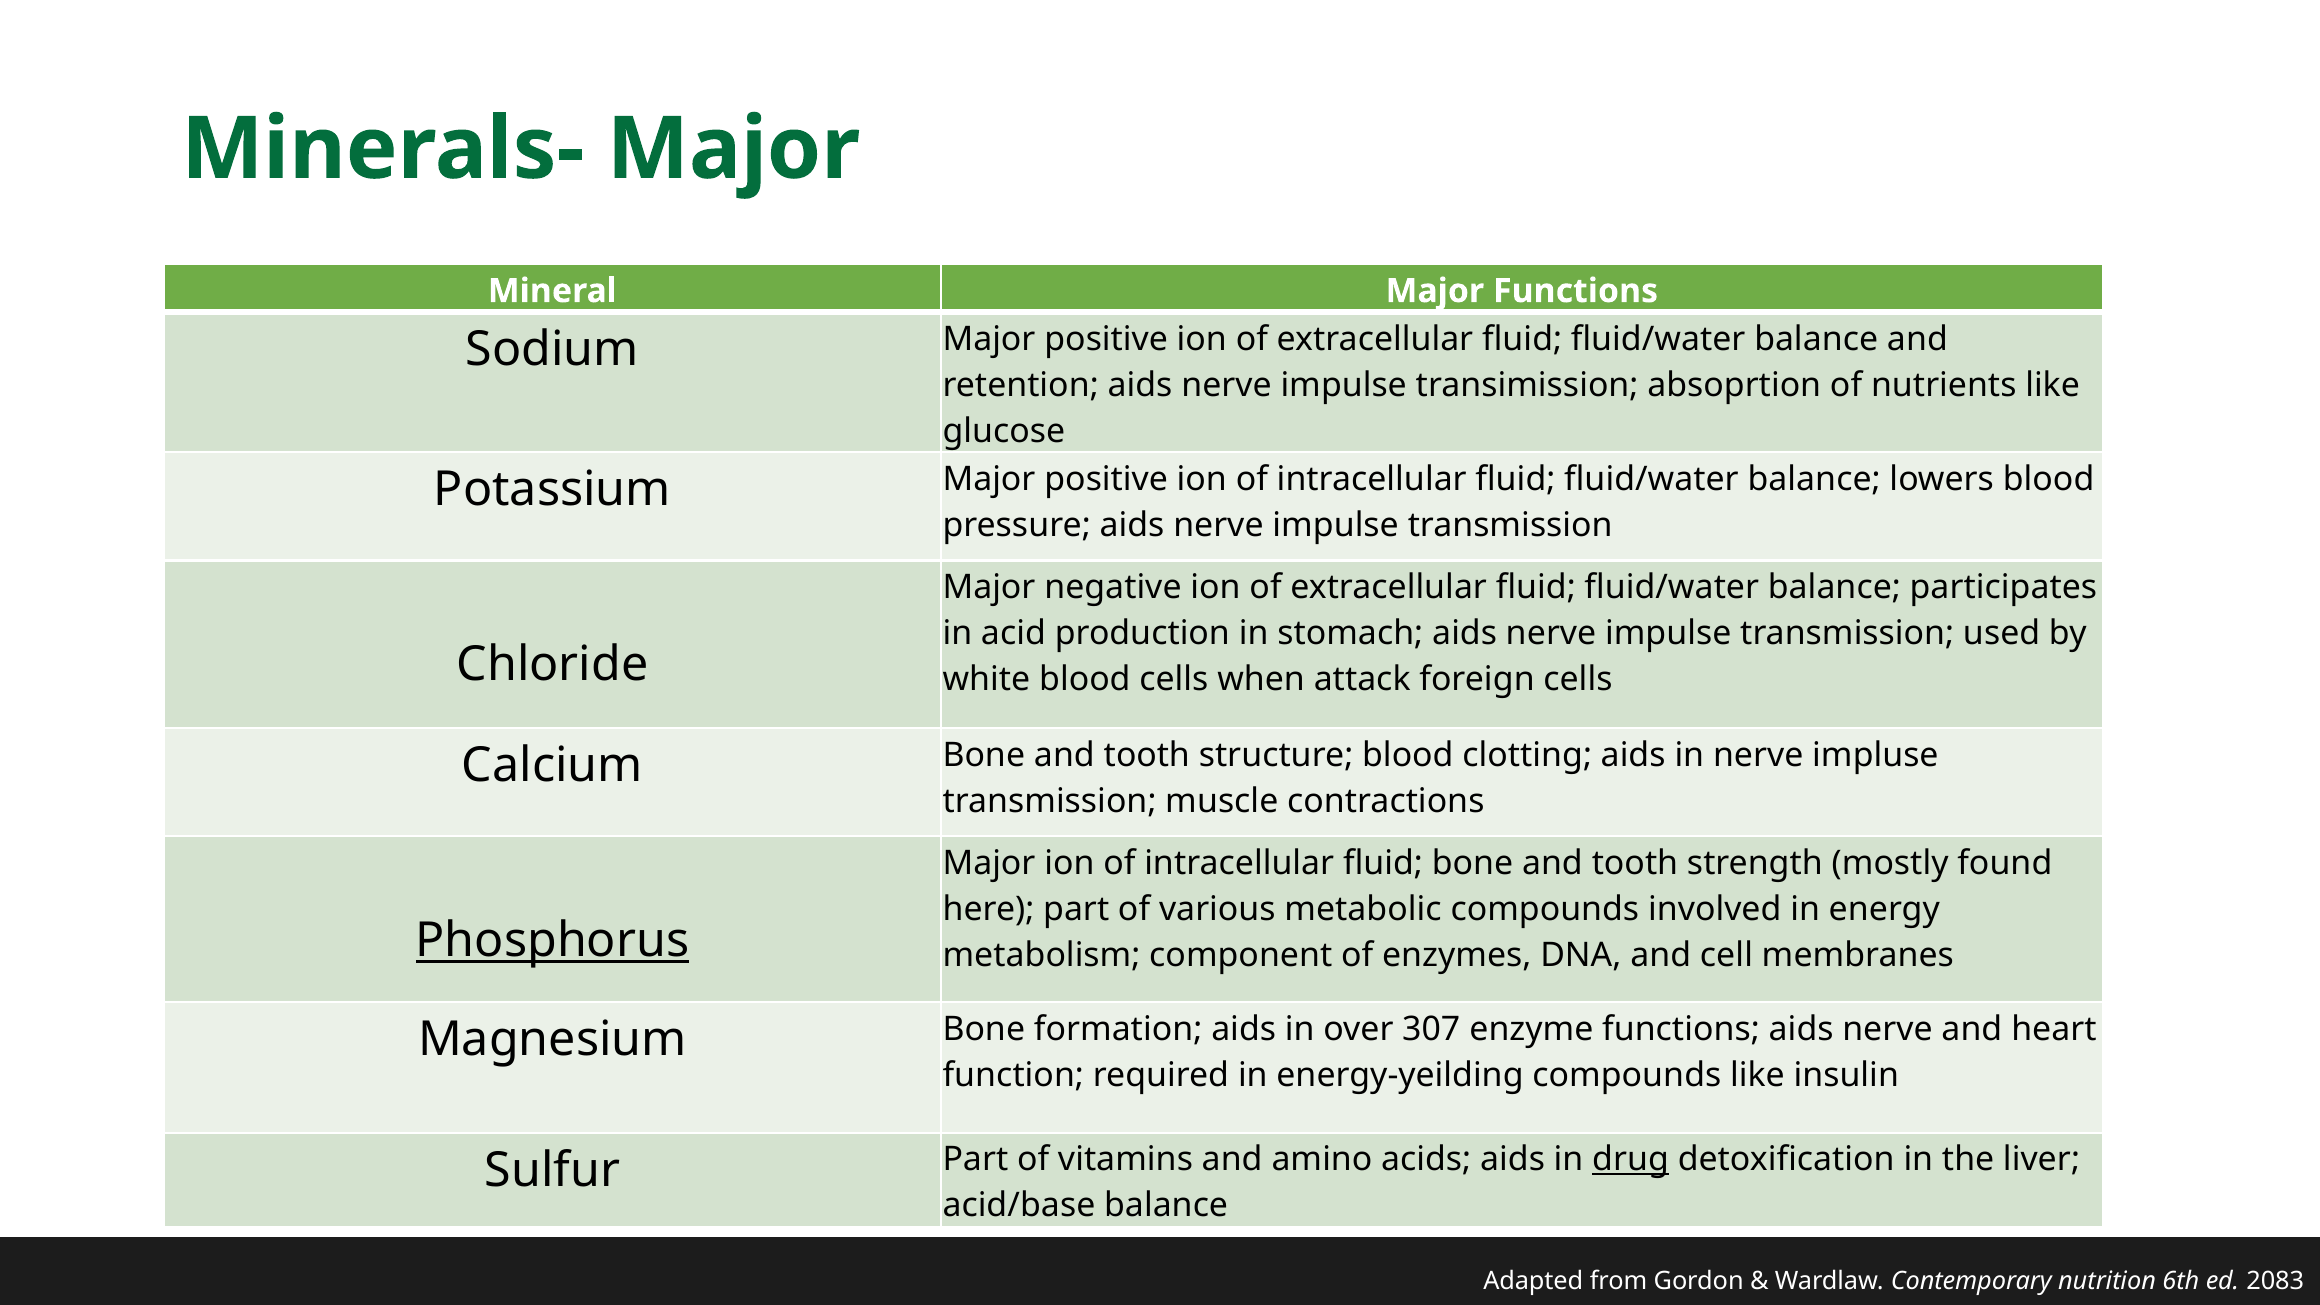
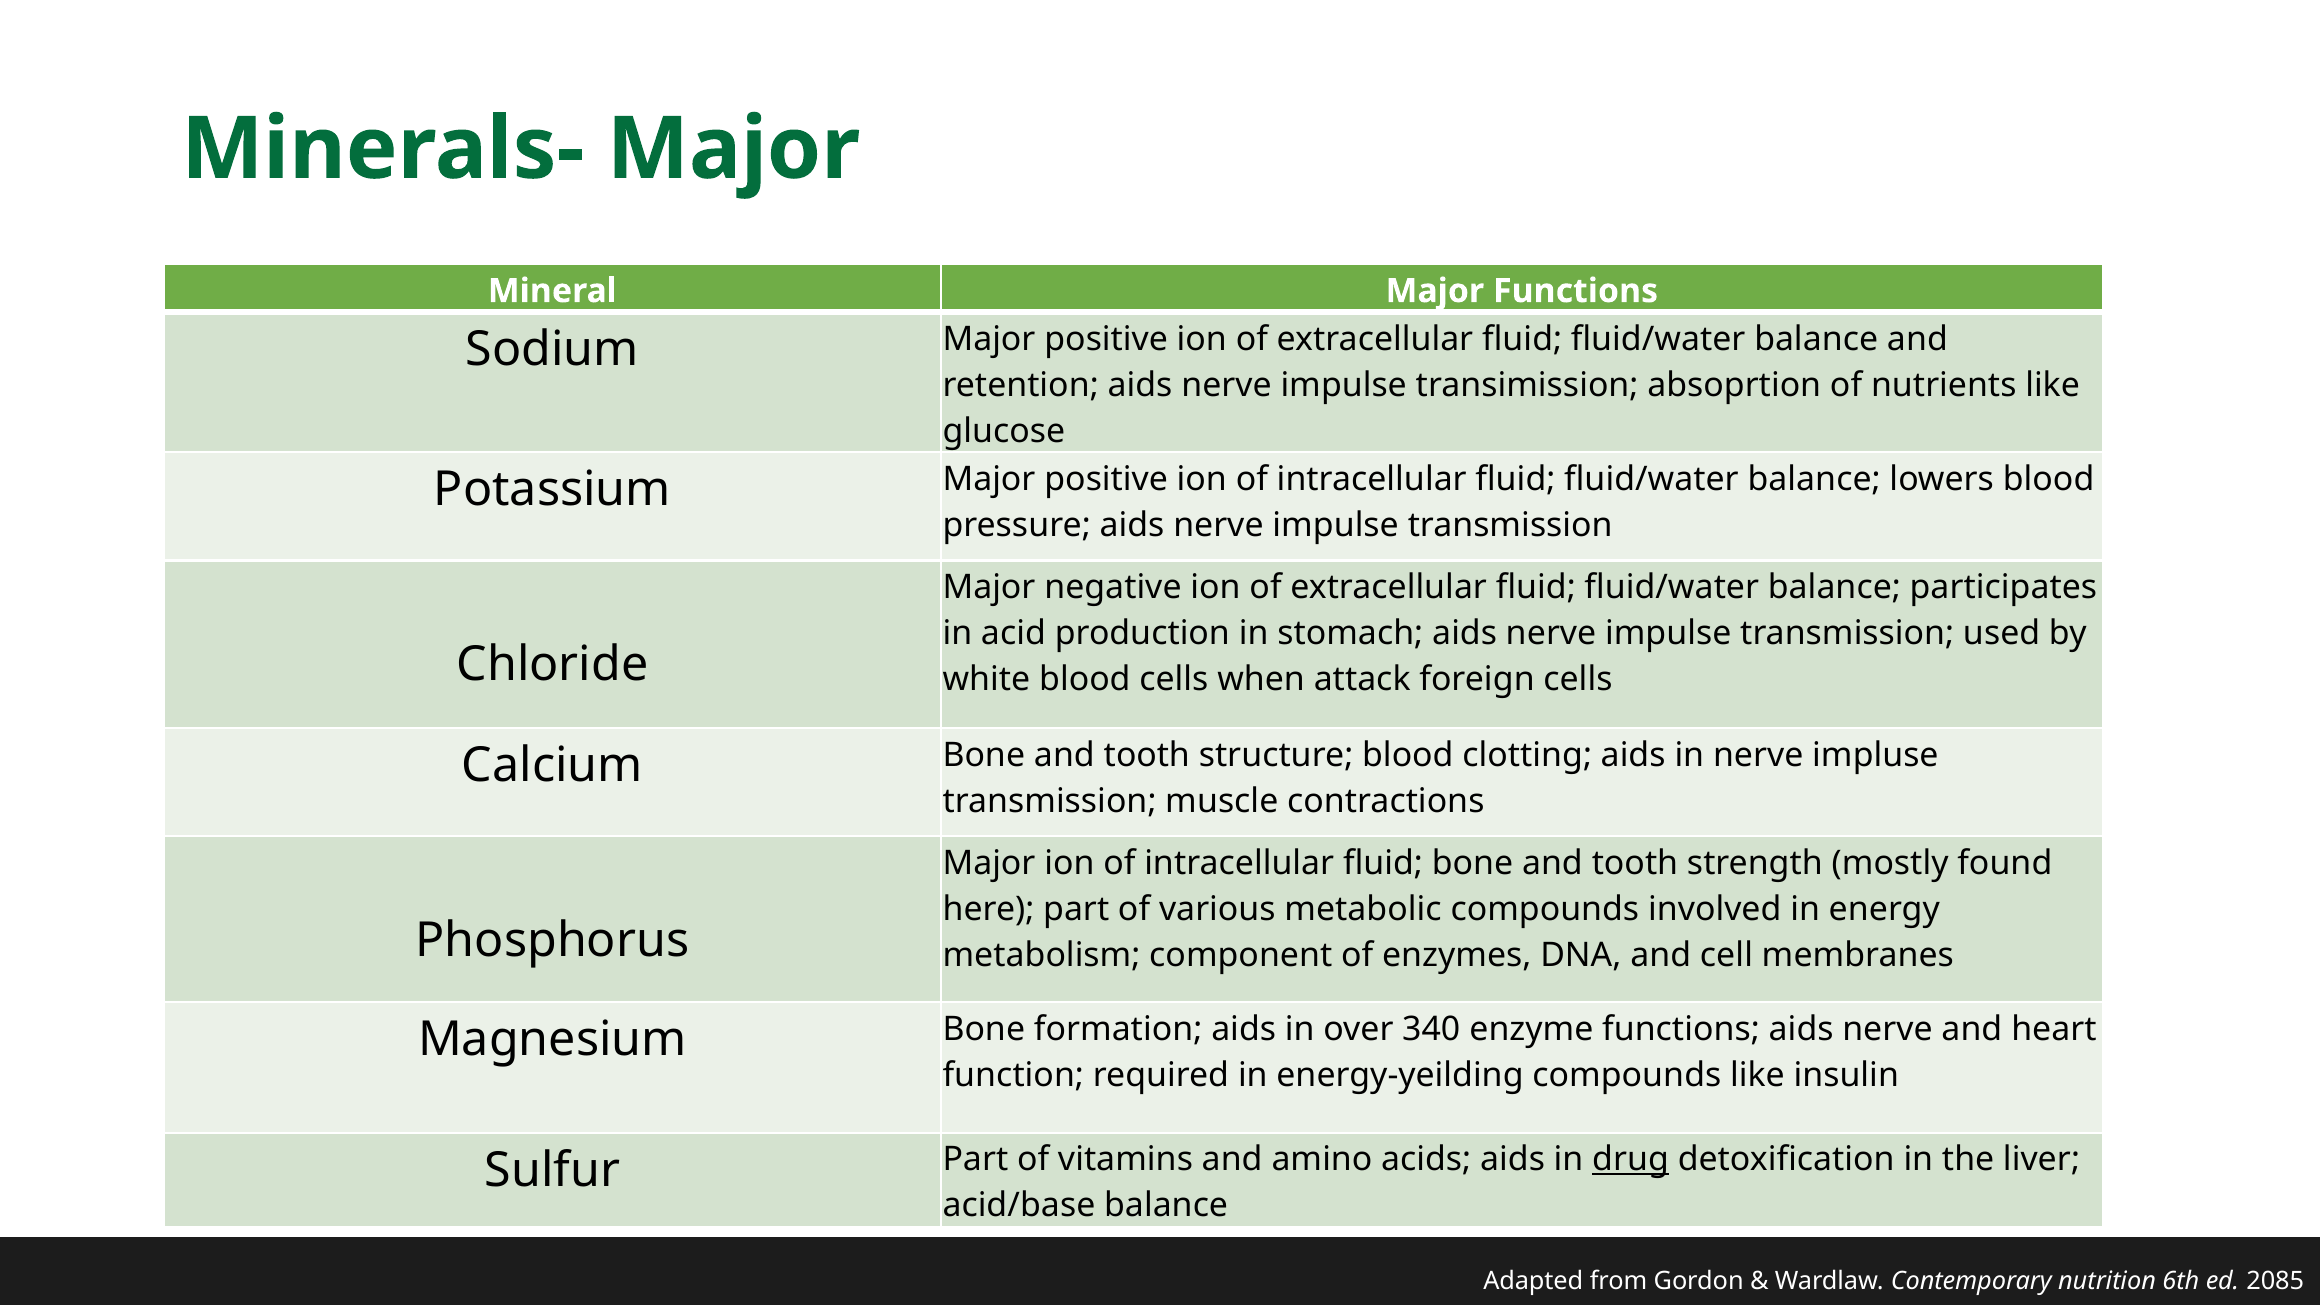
Phosphorus underline: present -> none (552, 940)
307: 307 -> 340 (1431, 1029)
2083: 2083 -> 2085 (2275, 1281)
